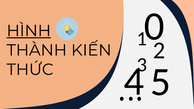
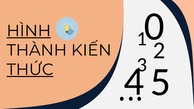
THỨC underline: none -> present (30, 70)
